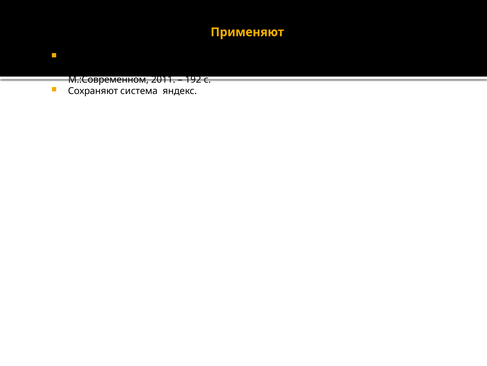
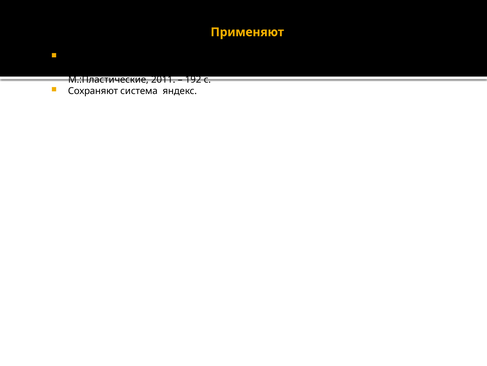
жизни система: система -> создают (120, 68)
М.:Современном: М.:Современном -> М.:Пластические (108, 80)
